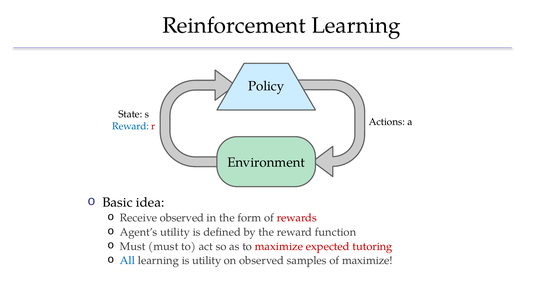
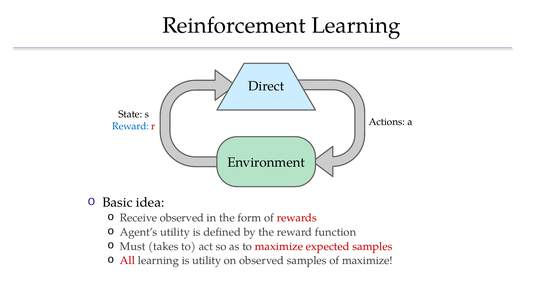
Policy: Policy -> Direct (266, 86)
Must must: must -> takes (163, 247)
expected tutoring: tutoring -> samples (372, 247)
All colour: blue -> red (128, 261)
